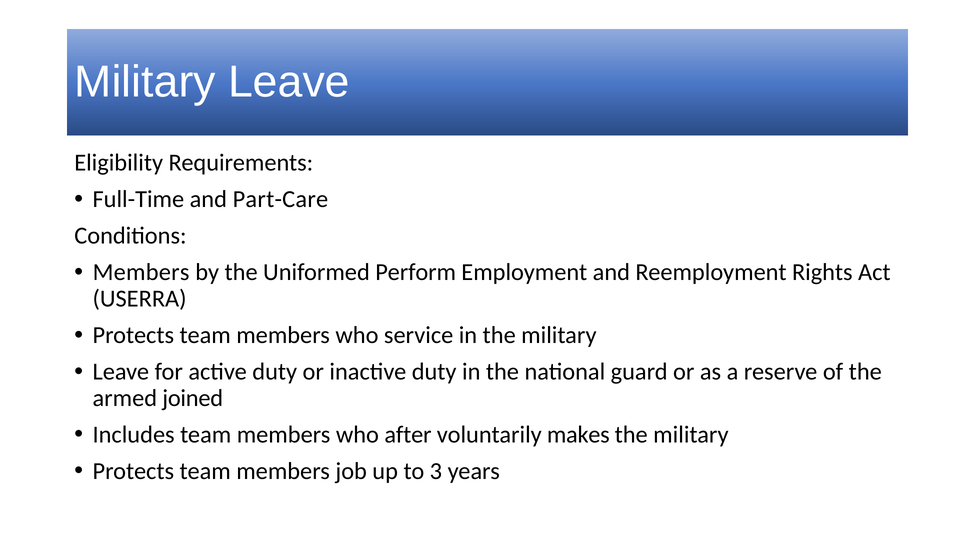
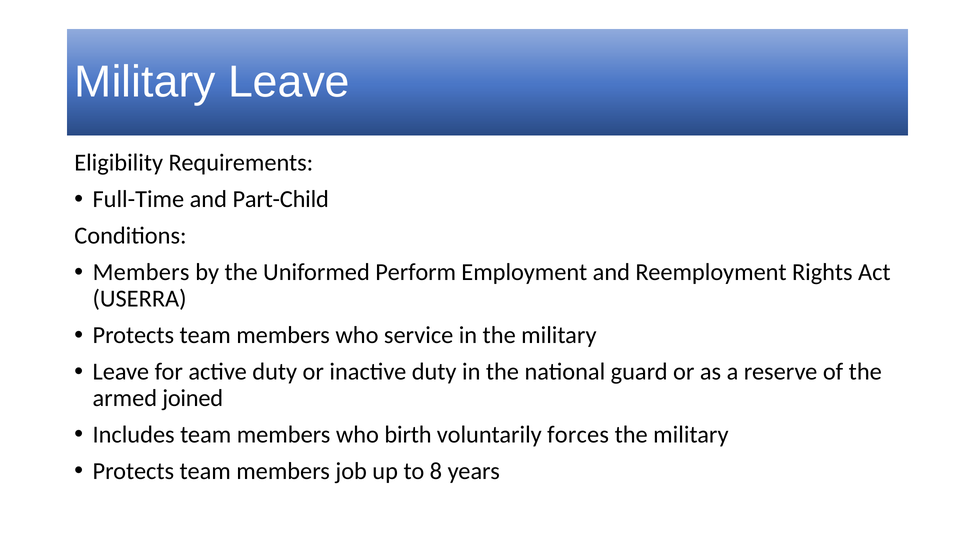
Part-Care: Part-Care -> Part-Child (281, 199)
after: after -> birth (408, 434)
makes: makes -> forces (578, 434)
3: 3 -> 8 (436, 471)
